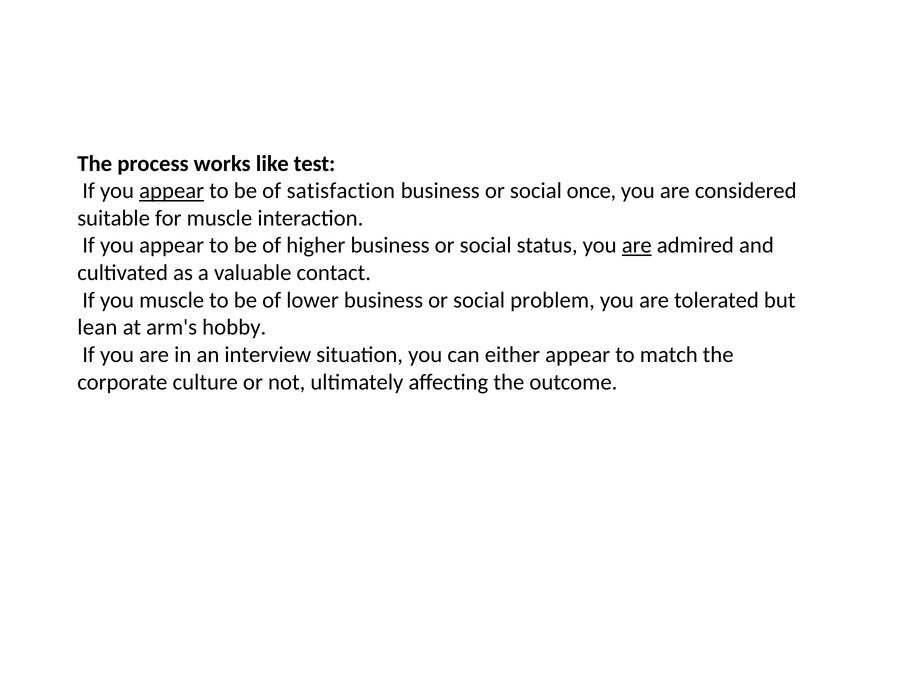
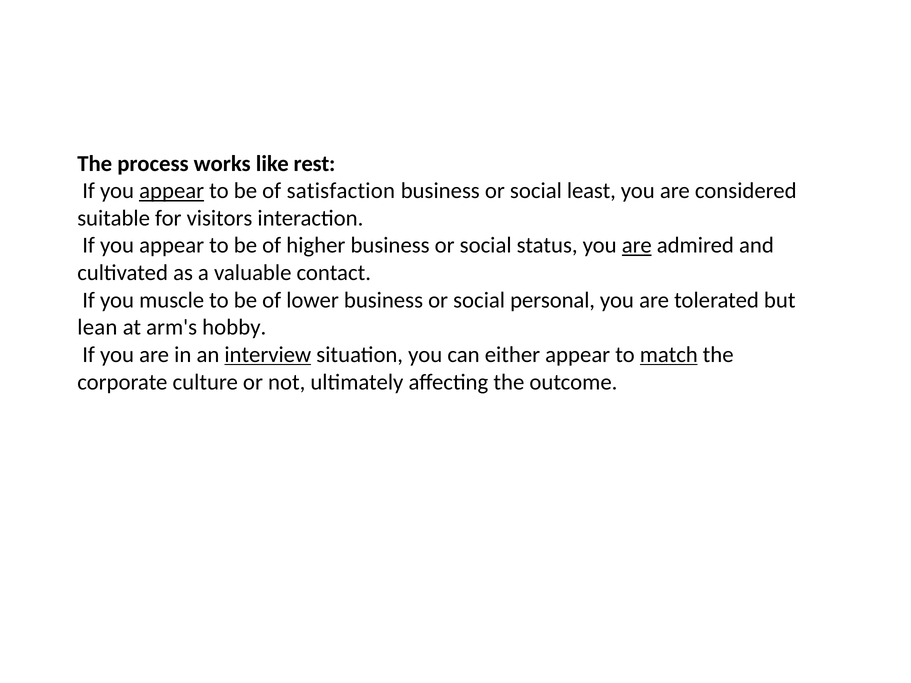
test: test -> rest (314, 164)
once: once -> least (591, 191)
for muscle: muscle -> visitors (219, 218)
problem: problem -> personal (553, 300)
interview underline: none -> present (268, 355)
match underline: none -> present (669, 355)
